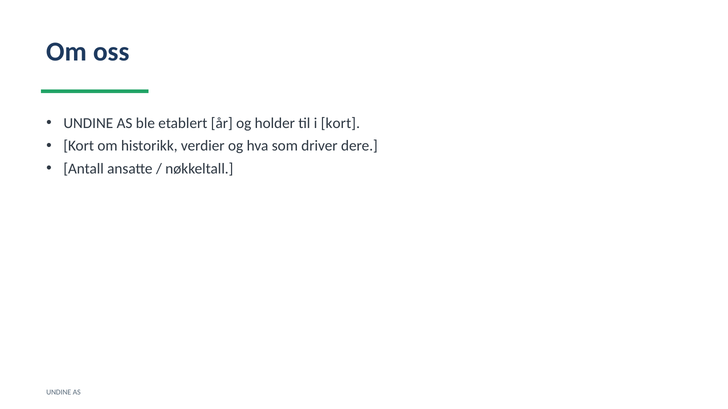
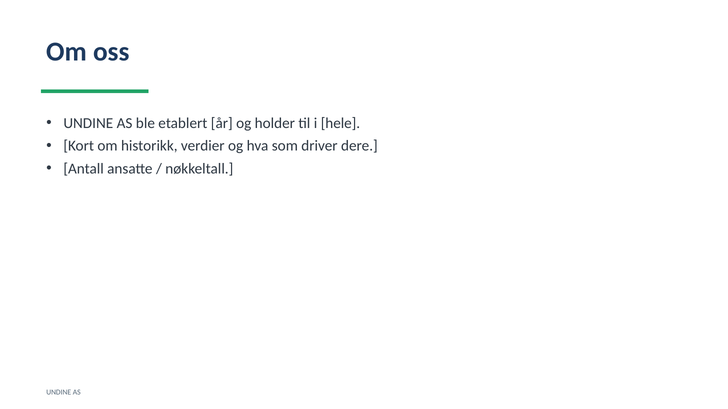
i kort: kort -> hele (340, 123)
